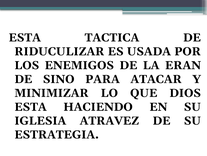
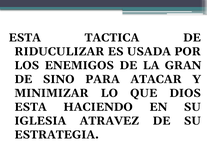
ERAN: ERAN -> GRAN (183, 65)
